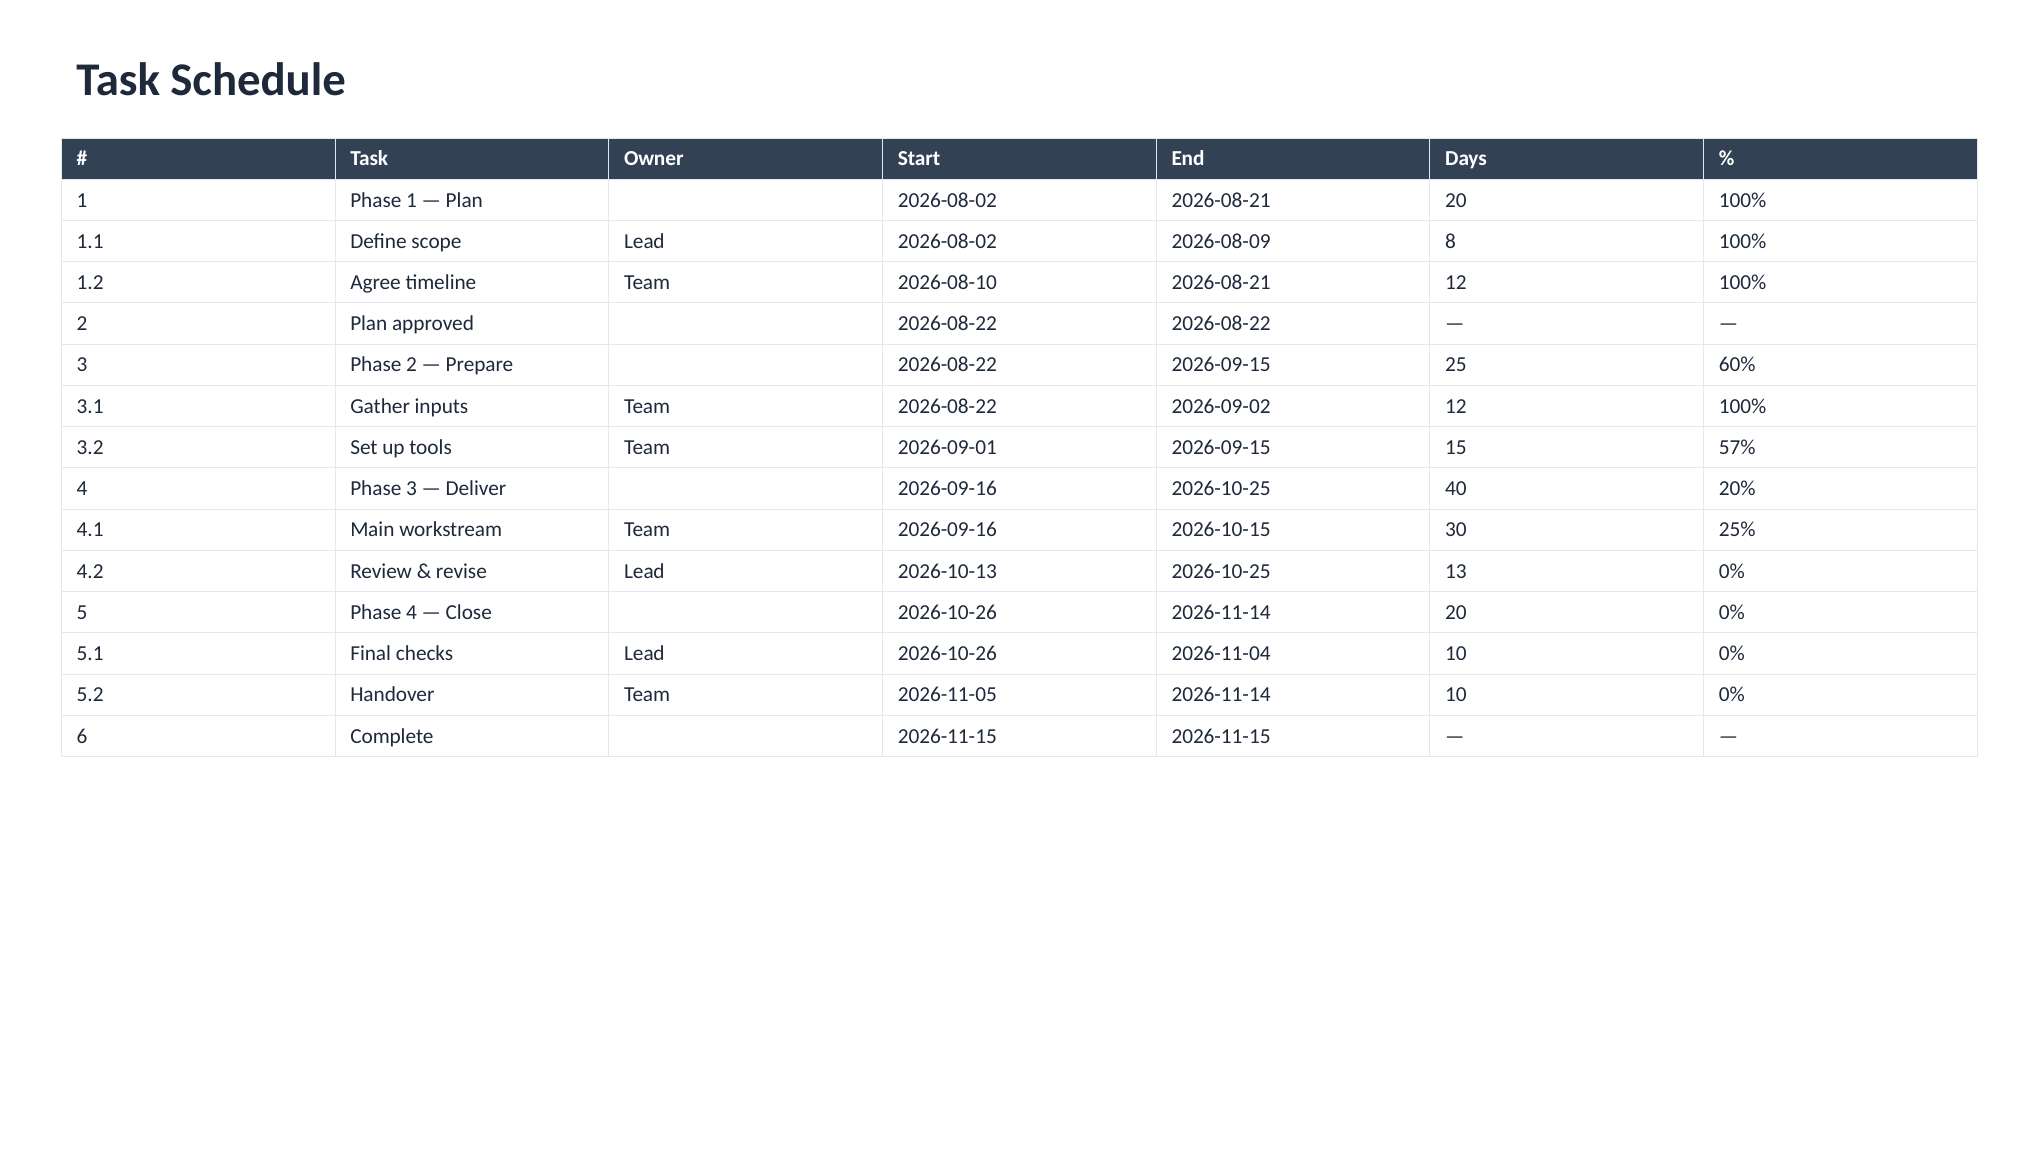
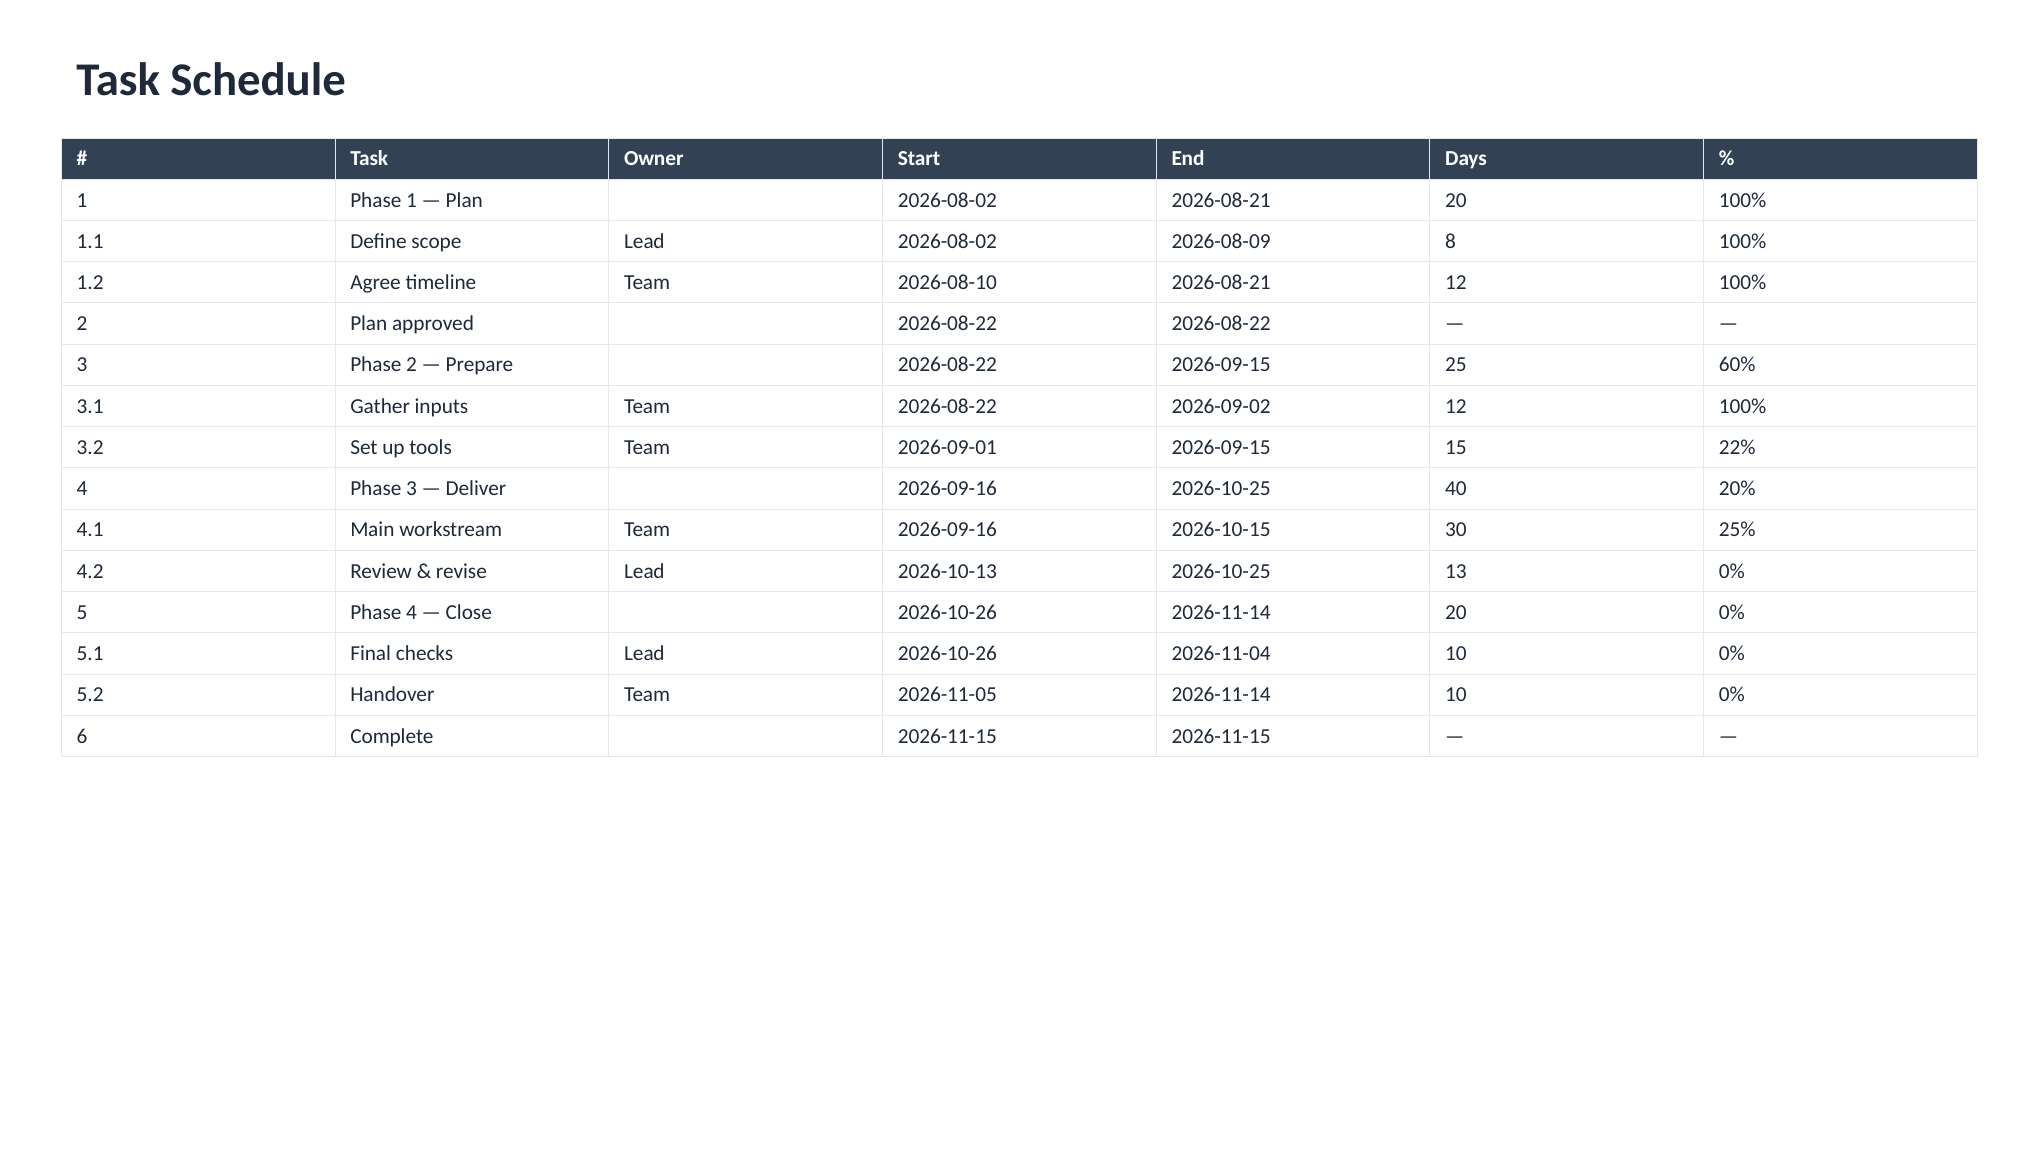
57%: 57% -> 22% (1737, 447)
